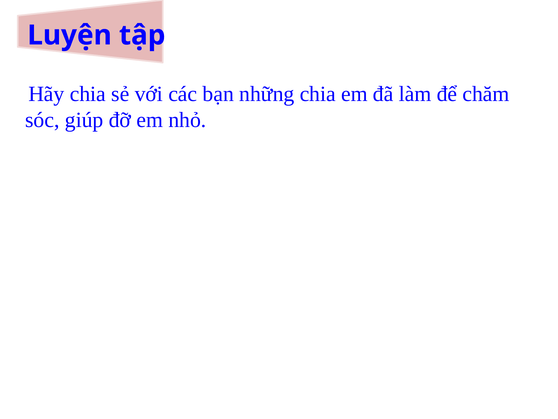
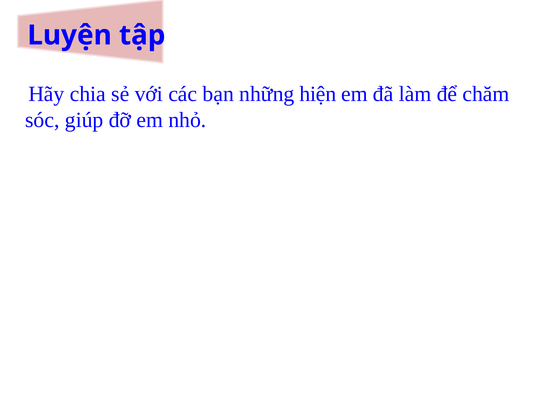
những chia: chia -> hiện (318, 94)
